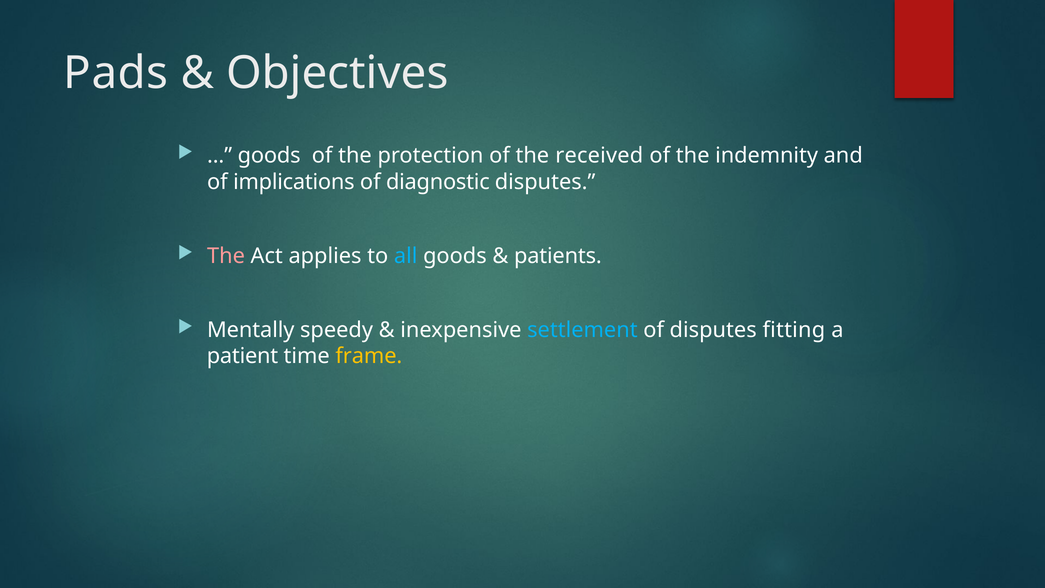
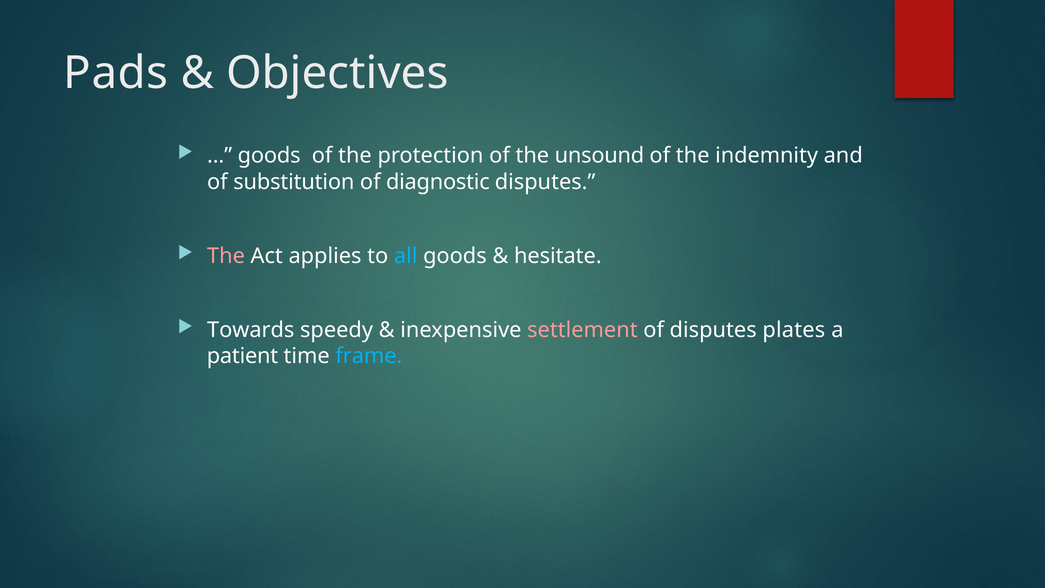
received: received -> unsound (599, 156)
implications: implications -> substitution (294, 182)
patients: patients -> hesitate (558, 256)
Mentally: Mentally -> Towards (251, 330)
settlement colour: light blue -> pink (582, 330)
fitting: fitting -> plates (794, 330)
frame colour: yellow -> light blue (369, 356)
